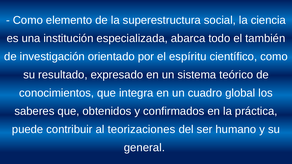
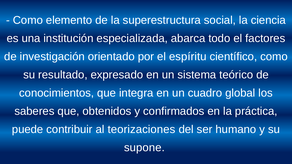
también: también -> factores (265, 39)
general: general -> supone (144, 148)
